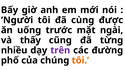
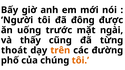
cùng: cùng -> đông (83, 20)
nhiều: nhiều -> thoát (14, 51)
trên colour: purple -> orange (60, 51)
